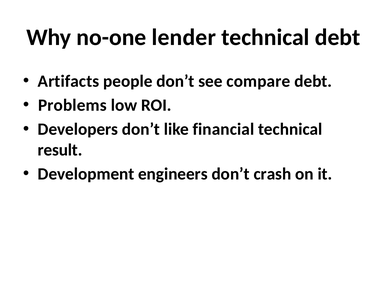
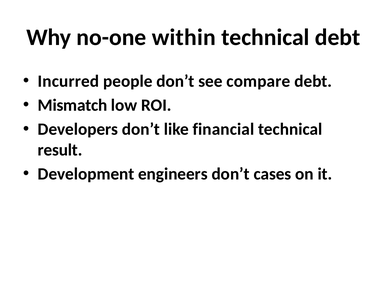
lender: lender -> within (184, 37)
Artifacts: Artifacts -> Incurred (68, 81)
Problems: Problems -> Mismatch (73, 105)
crash: crash -> cases (272, 174)
